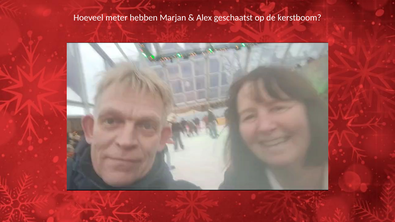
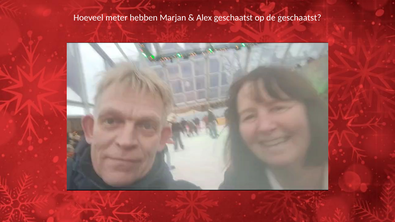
de kerstboom: kerstboom -> geschaatst (299, 18)
